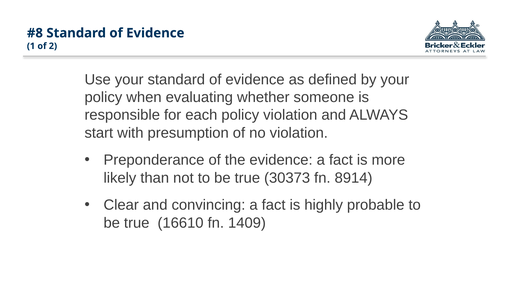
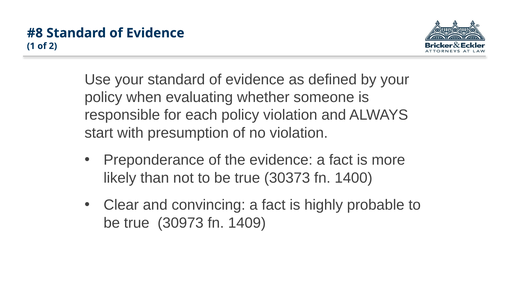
8914: 8914 -> 1400 (354, 178)
16610: 16610 -> 30973 (181, 223)
